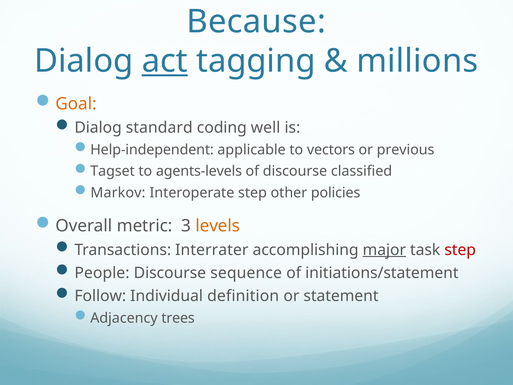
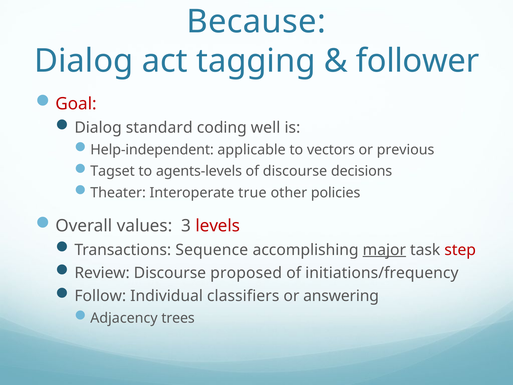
act underline: present -> none (165, 61)
millions: millions -> follower (418, 61)
Goal colour: orange -> red (76, 104)
classified: classified -> decisions (362, 171)
Markov: Markov -> Theater (118, 193)
Interoperate step: step -> true (252, 193)
metric: metric -> values (145, 226)
levels colour: orange -> red (218, 226)
Interrater: Interrater -> Sequence (212, 250)
People: People -> Review (102, 273)
sequence: sequence -> proposed (246, 273)
initiations/statement: initiations/statement -> initiations/frequency (382, 273)
definition: definition -> classifiers (243, 296)
statement: statement -> answering (341, 296)
